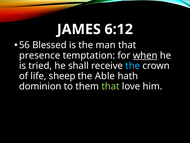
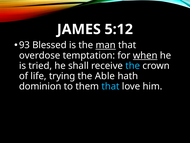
6:12: 6:12 -> 5:12 (119, 29)
56: 56 -> 93 (24, 45)
man underline: none -> present (106, 45)
presence: presence -> overdose (40, 55)
sheep: sheep -> trying (62, 76)
that colour: light green -> light blue (110, 86)
